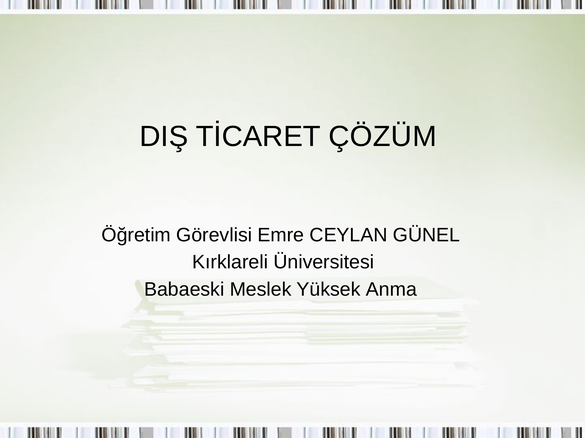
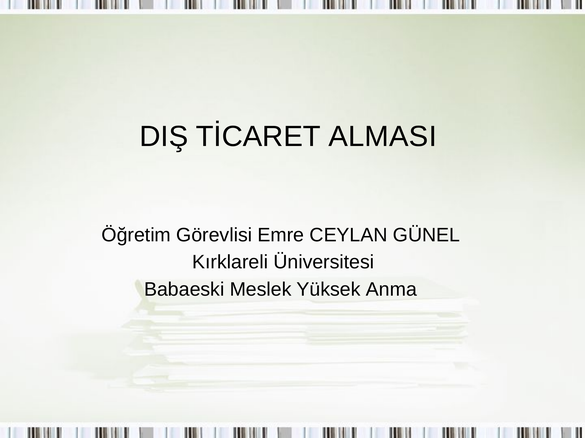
ÇÖZÜM: ÇÖZÜM -> ALMASI (383, 137)
